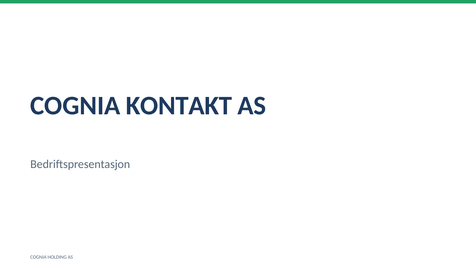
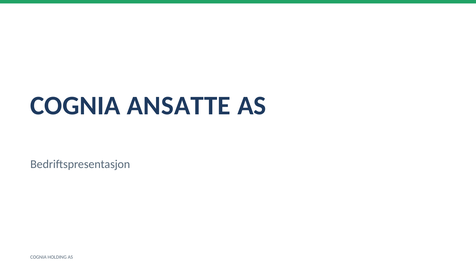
KONTAKT: KONTAKT -> ANSATTE (179, 106)
